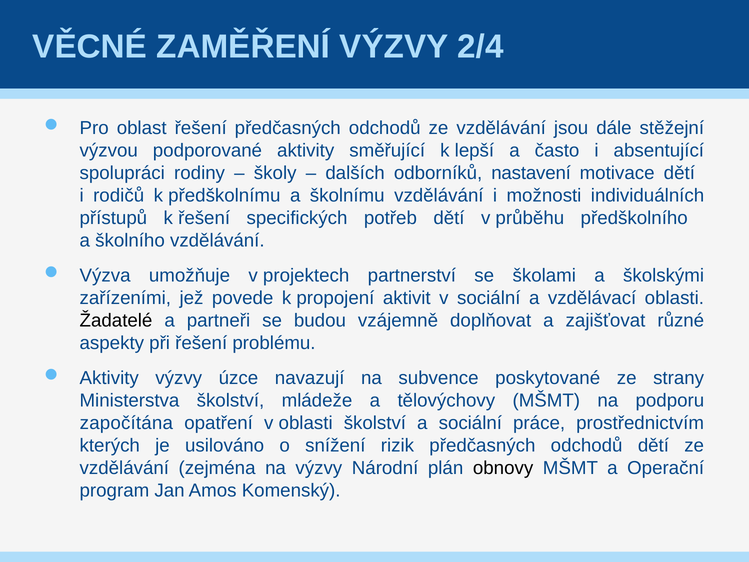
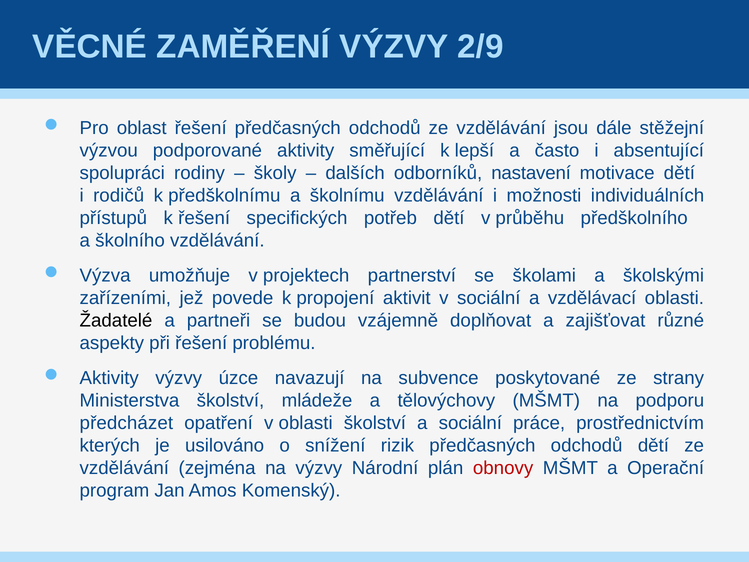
2/4: 2/4 -> 2/9 (480, 47)
započítána: započítána -> předcházet (126, 423)
obnovy colour: black -> red (503, 468)
